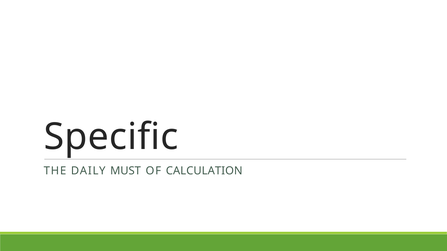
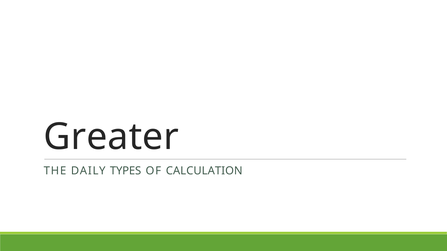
Specific: Specific -> Greater (111, 137)
MUST: MUST -> TYPES (126, 171)
